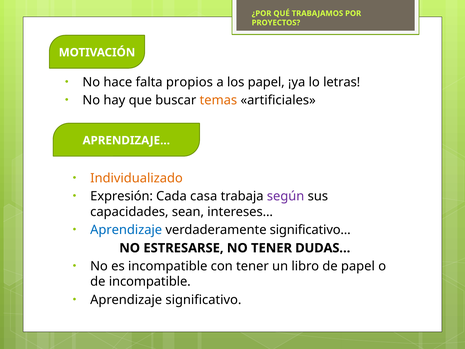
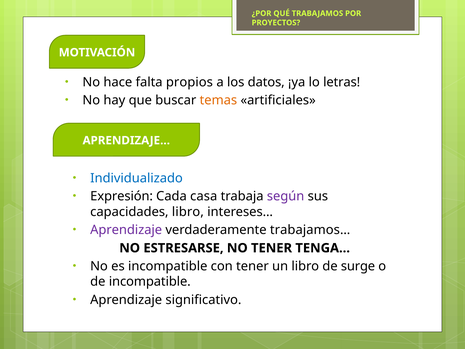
los papel: papel -> datos (266, 82)
Individualizado colour: orange -> blue (137, 178)
capacidades sean: sean -> libro (188, 212)
Aprendizaje colour: blue -> purple (126, 230)
significativo…: significativo… -> trabajamos… (310, 230)
DUDAS…: DUDAS… -> TENGA… (323, 248)
de papel: papel -> surge (358, 266)
